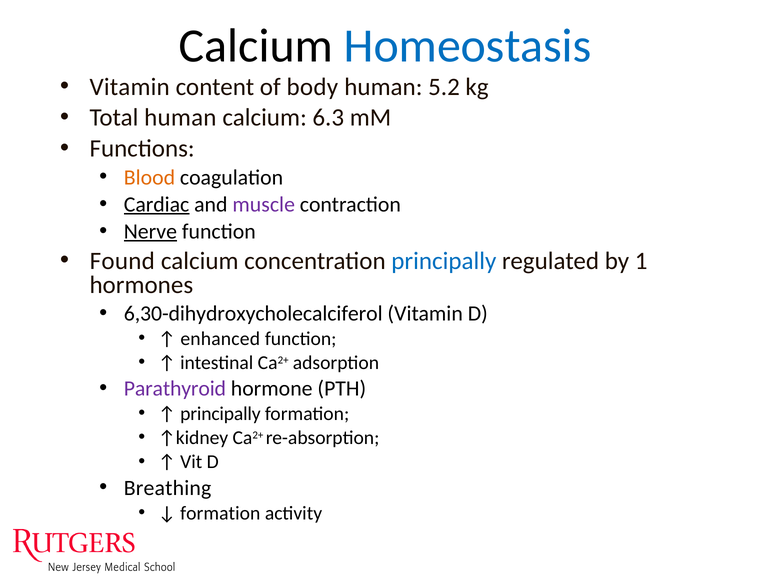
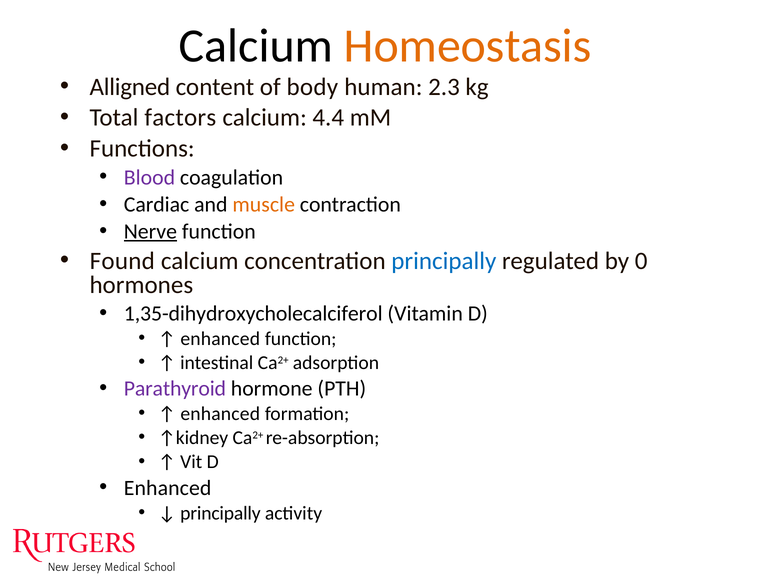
Homeostasis colour: blue -> orange (468, 46)
Vitamin: Vitamin -> Alligned (130, 87)
5.2: 5.2 -> 2.3 (444, 87)
Total human: human -> factors (180, 118)
6.3: 6.3 -> 4.4 (328, 118)
Blood colour: orange -> purple (149, 177)
Cardiac underline: present -> none (157, 204)
muscle colour: purple -> orange (264, 204)
1: 1 -> 0 (641, 261)
6,30-dihydroxycholecalciferol: 6,30-dihydroxycholecalciferol -> 1,35-dihydroxycholecalciferol (253, 314)
principally: principally -> enhanced (220, 414)
Breathing: Breathing -> Enhanced (168, 488)
formation: formation -> principally (220, 513)
